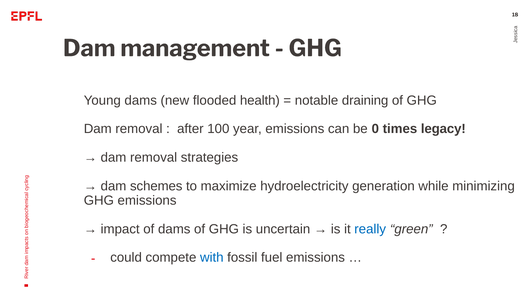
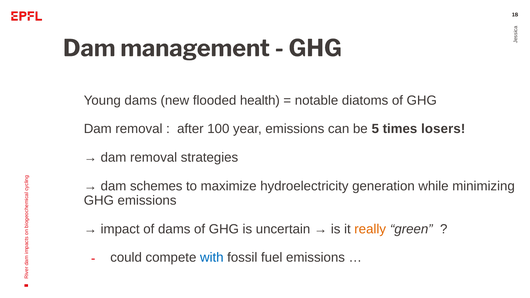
draining: draining -> diatoms (365, 100)
0: 0 -> 5 (375, 129)
legacy: legacy -> losers (443, 129)
really colour: blue -> orange (370, 229)
